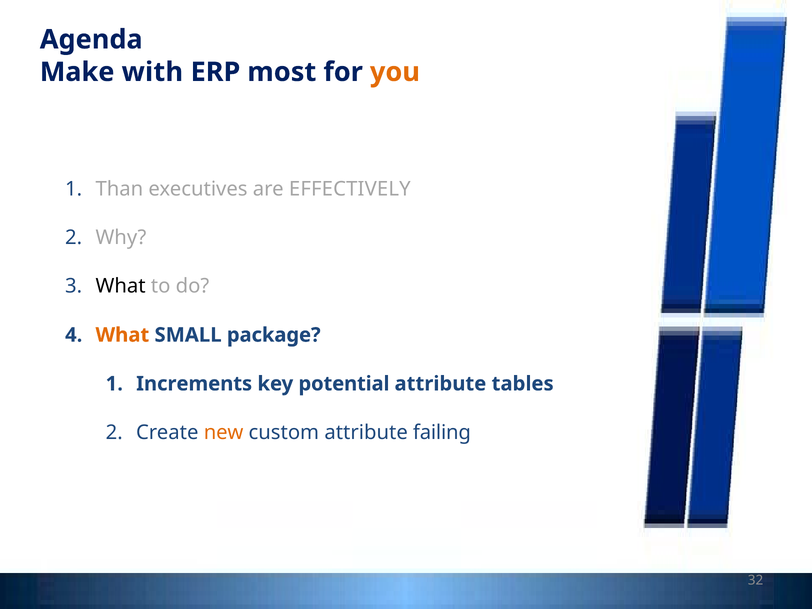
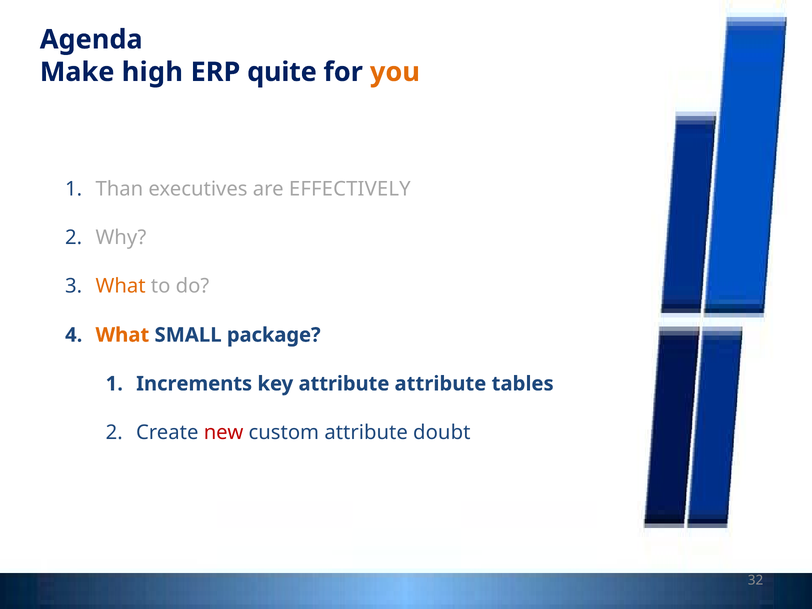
with: with -> high (152, 72)
most: most -> quite (282, 72)
What colour: black -> orange (121, 286)
key potential: potential -> attribute (344, 384)
new colour: orange -> red (224, 432)
failing: failing -> doubt (442, 432)
